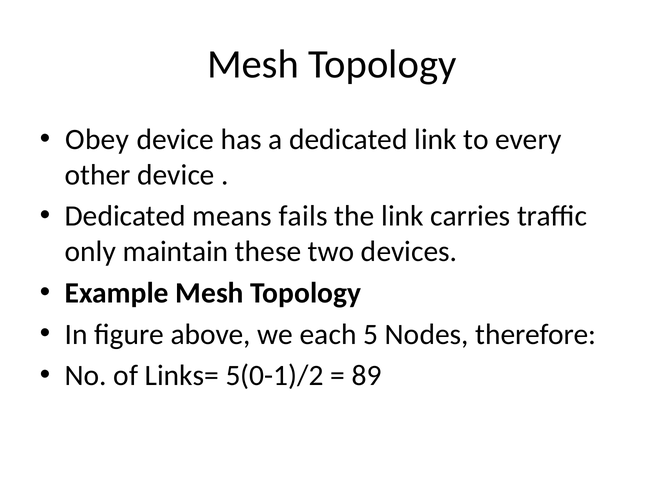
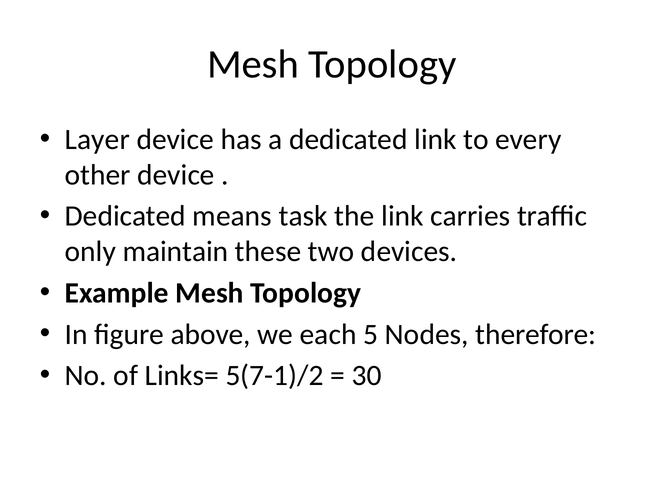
Obey: Obey -> Layer (97, 139)
fails: fails -> task (303, 216)
5(0-1)/2: 5(0-1)/2 -> 5(7-1)/2 (275, 376)
89: 89 -> 30 (367, 376)
